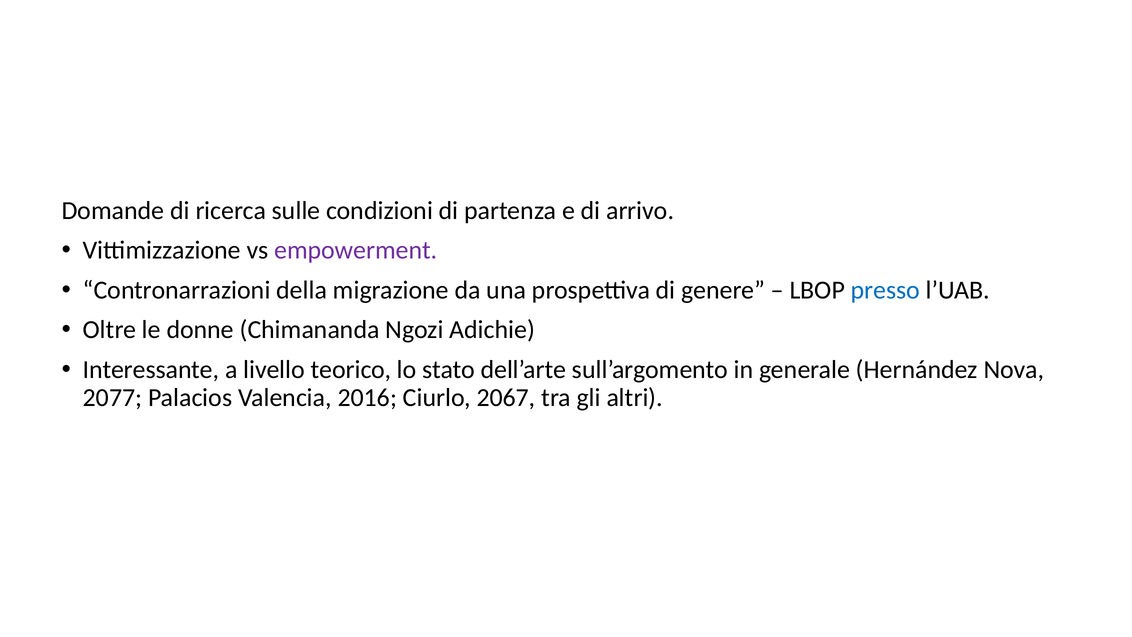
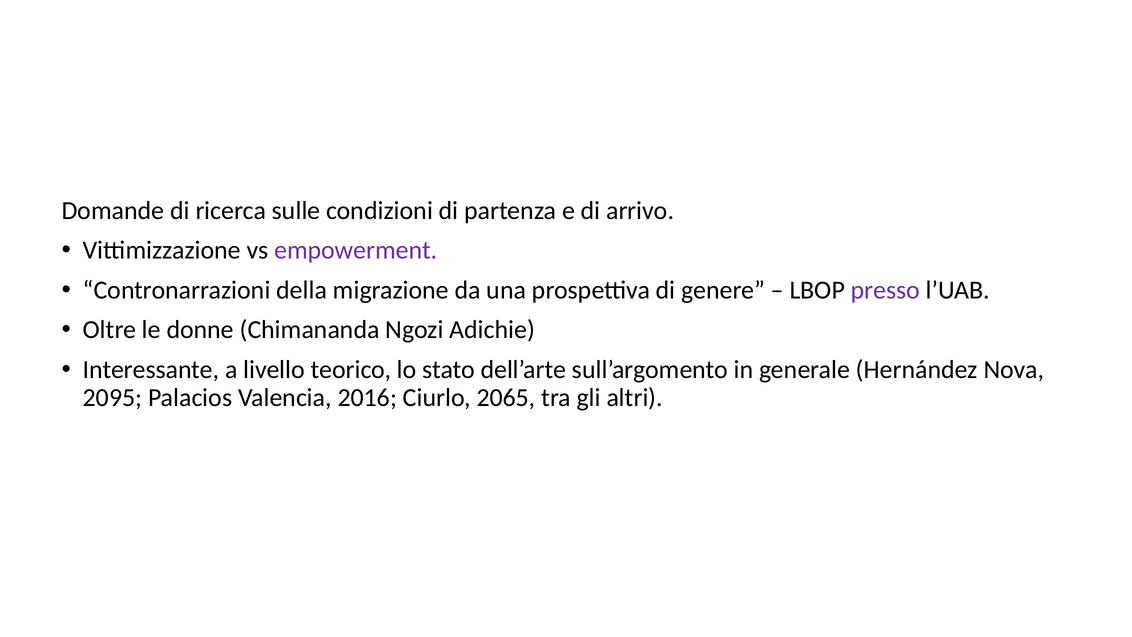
presso colour: blue -> purple (885, 290)
2077: 2077 -> 2095 (113, 397)
2067: 2067 -> 2065 (506, 397)
